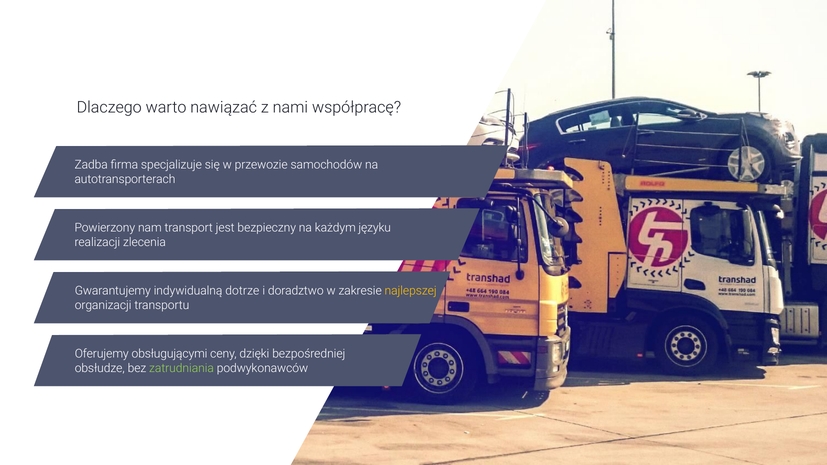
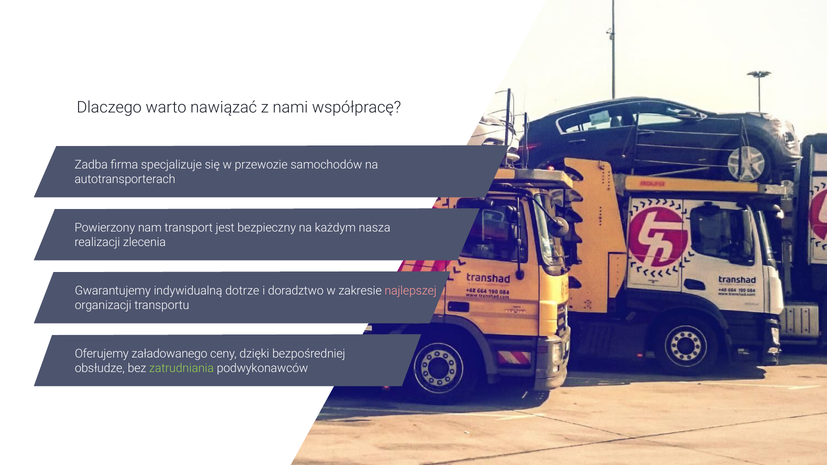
języku: języku -> nasza (375, 228)
najlepszej colour: yellow -> pink (411, 291)
obsługującymi: obsługującymi -> załadowanego (170, 354)
